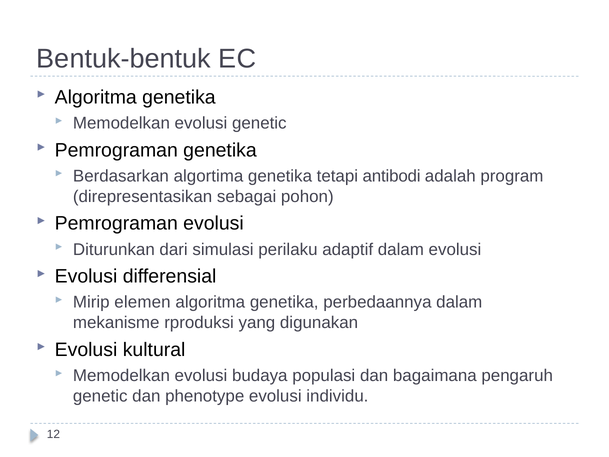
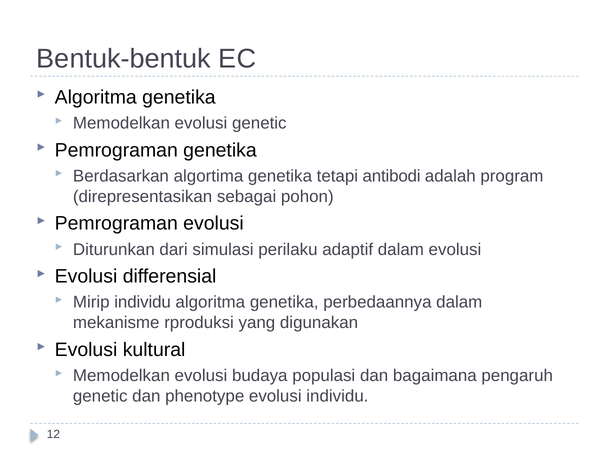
Mirip elemen: elemen -> individu (143, 302)
